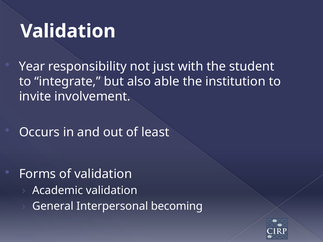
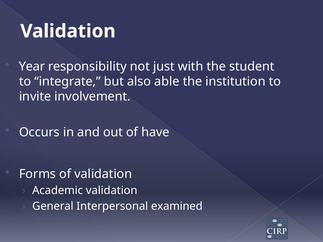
least: least -> have (155, 132)
becoming: becoming -> examined (177, 206)
